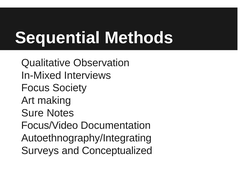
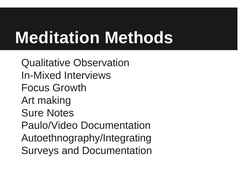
Sequential: Sequential -> Meditation (57, 38)
Society: Society -> Growth (70, 88)
Focus/Video: Focus/Video -> Paulo/Video (49, 125)
and Conceptualized: Conceptualized -> Documentation (117, 150)
